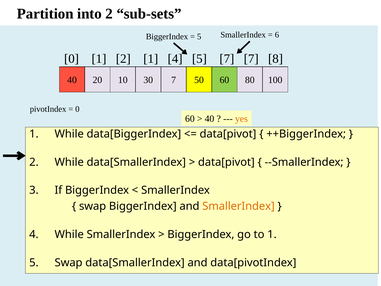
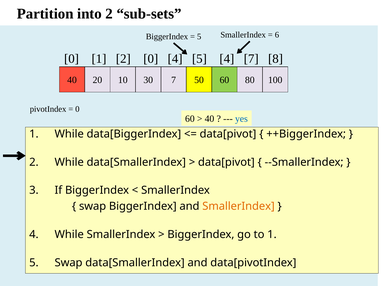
2 1: 1 -> 0 (151, 59)
5 7: 7 -> 4 (227, 59)
yes colour: orange -> blue (241, 119)
